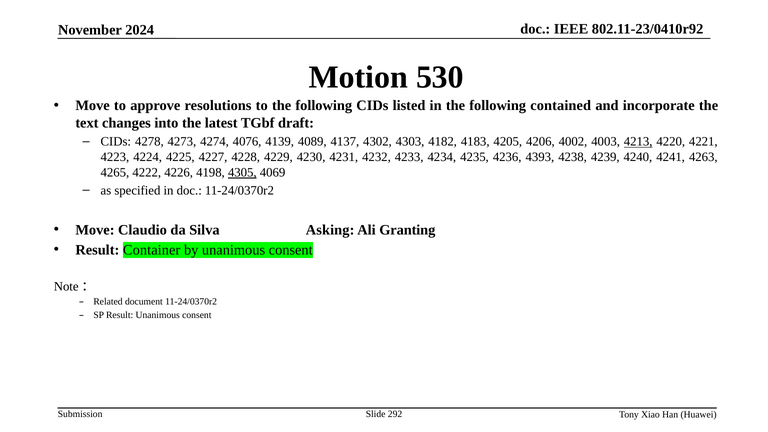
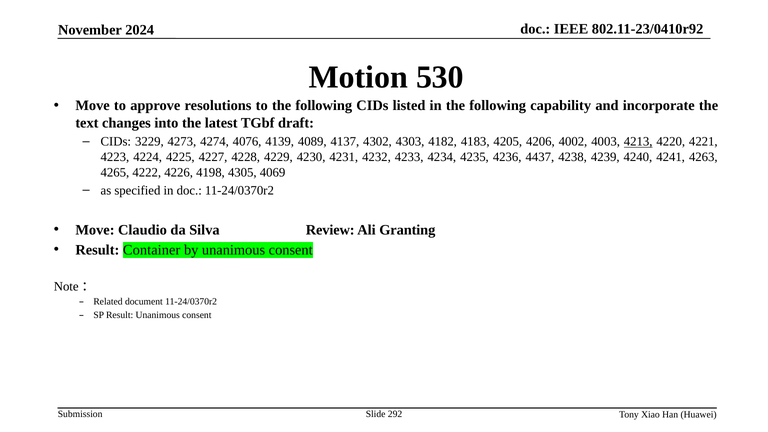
contained: contained -> capability (561, 106)
4278: 4278 -> 3229 (149, 142)
4393: 4393 -> 4437 (540, 157)
4305 underline: present -> none (242, 172)
Asking: Asking -> Review (330, 230)
